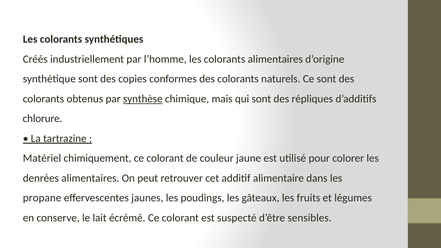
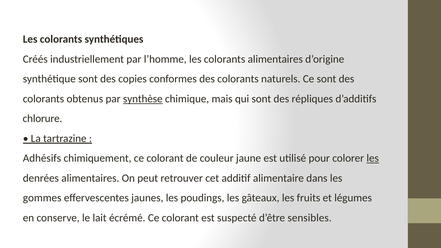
Matériel: Matériel -> Adhésifs (42, 158)
les underline: none -> present (373, 158)
propane: propane -> gommes (42, 198)
